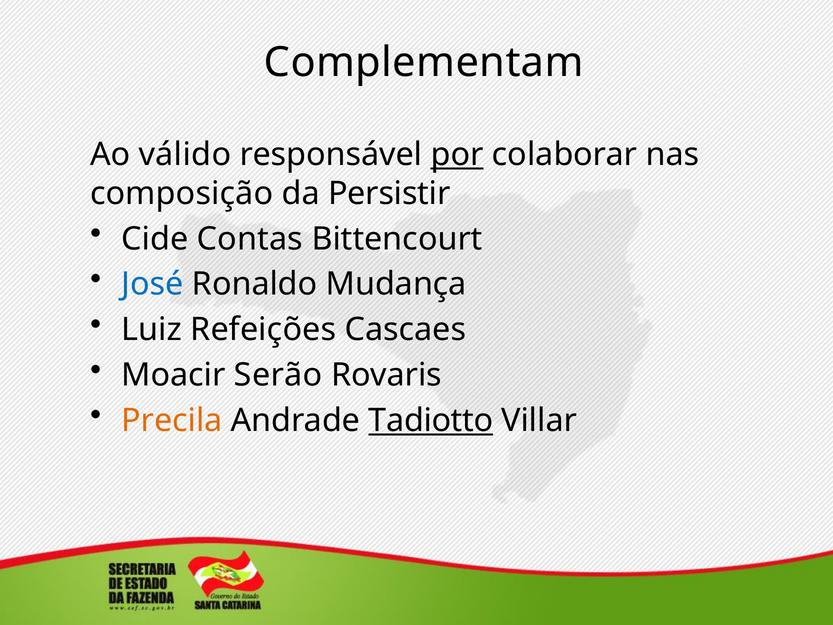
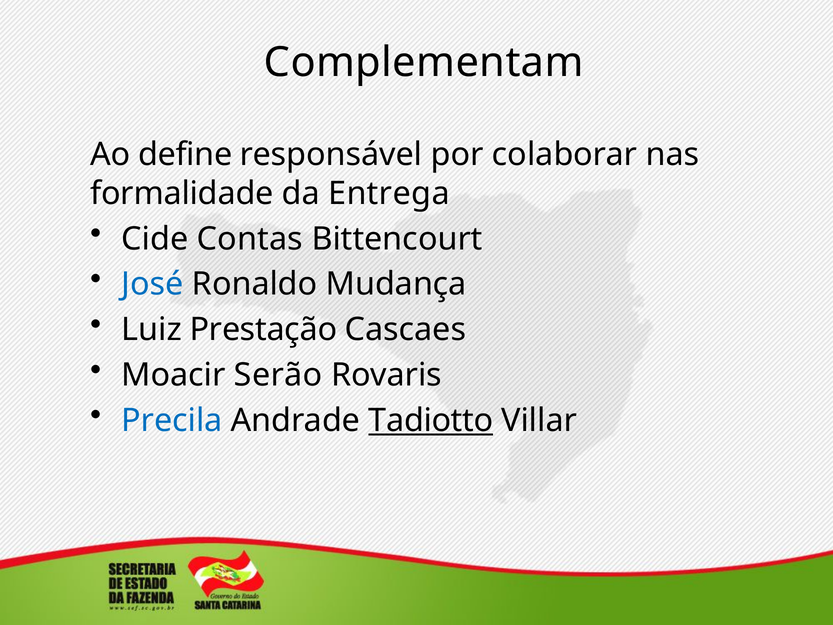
válido: válido -> define (185, 154)
por underline: present -> none (457, 154)
composição: composição -> formalidade (182, 193)
Persistir: Persistir -> Entrega (389, 193)
Refeições: Refeições -> Prestação (263, 330)
Precila colour: orange -> blue (172, 420)
